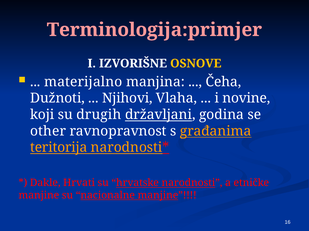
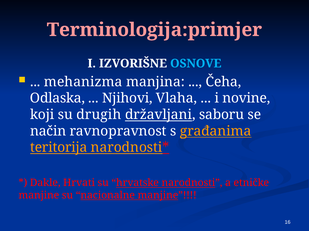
OSNOVE colour: yellow -> light blue (196, 64)
materijalno: materijalno -> mehanizma (83, 82)
Dužnoti: Dužnoti -> Odlaska (57, 98)
godina: godina -> saboru (222, 115)
other: other -> način (48, 131)
